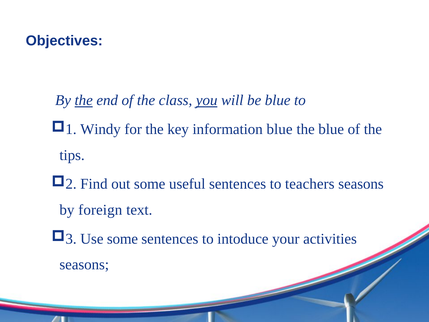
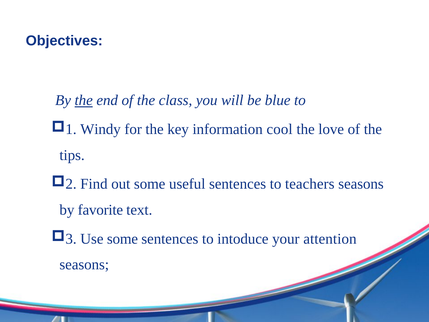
you underline: present -> none (207, 100)
information blue: blue -> cool (280, 129)
the blue: blue -> love (331, 129)
foreign: foreign -> favorite (100, 210)
activities: activities -> attention (330, 239)
